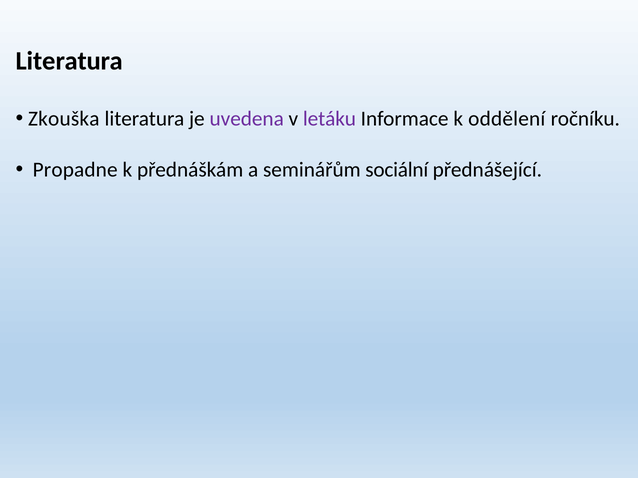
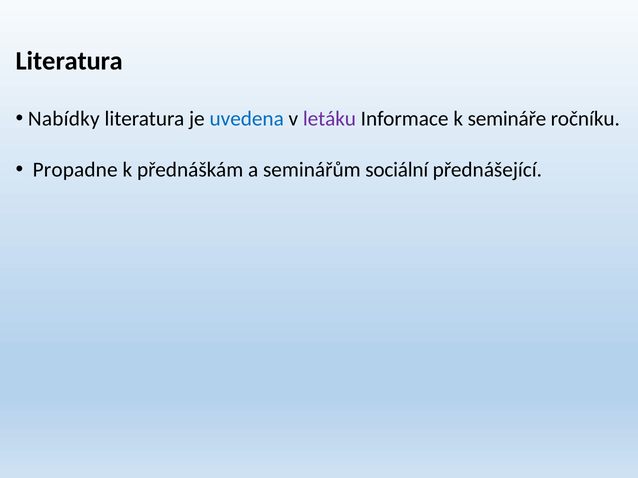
Zkouška: Zkouška -> Nabídky (64, 119)
uvedena colour: purple -> blue (247, 119)
oddělení: oddělení -> semináře (507, 119)
